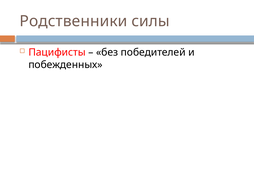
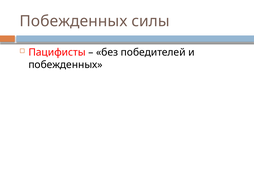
Родственники: Родственники -> Побежденных (73, 21)
